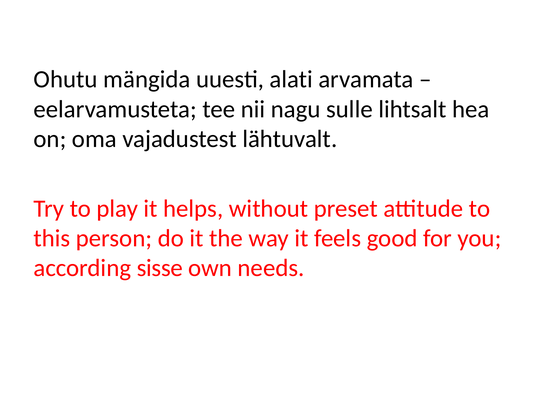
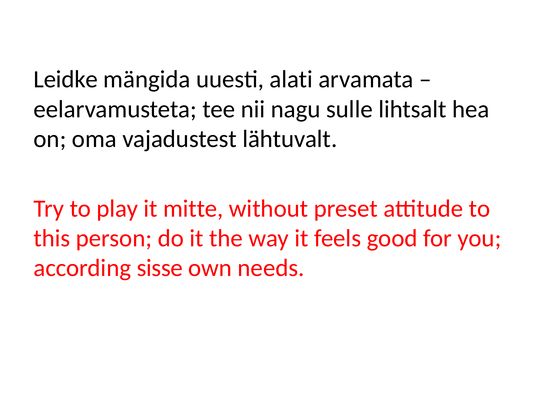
Ohutu: Ohutu -> Leidke (66, 79)
helps: helps -> mitte (193, 209)
